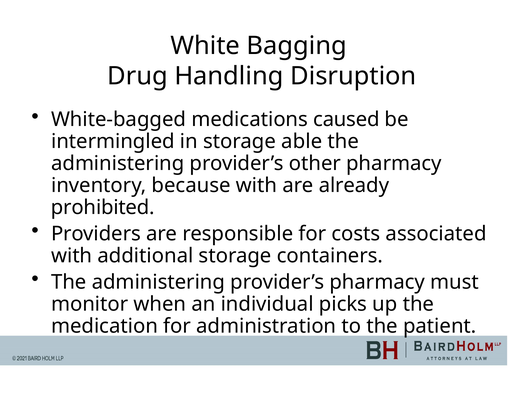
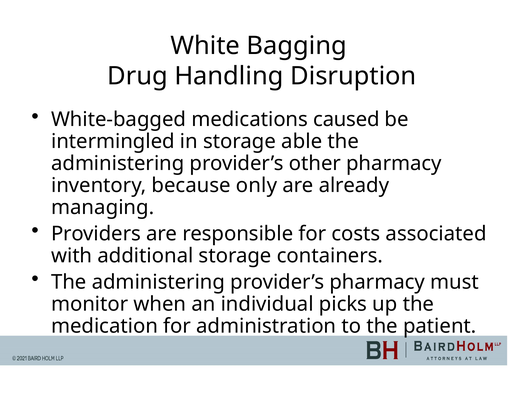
because with: with -> only (256, 186)
prohibited: prohibited -> managing (103, 208)
